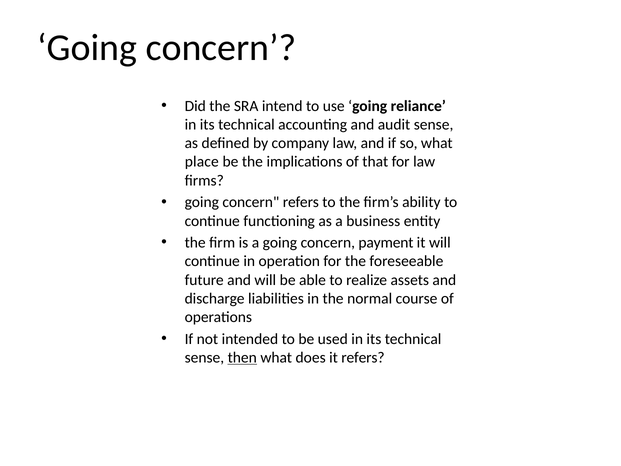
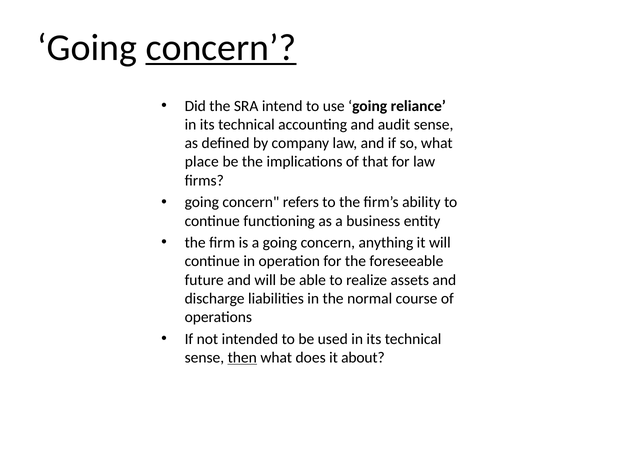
concern underline: none -> present (221, 48)
payment: payment -> anything (386, 242)
it refers: refers -> about (363, 357)
